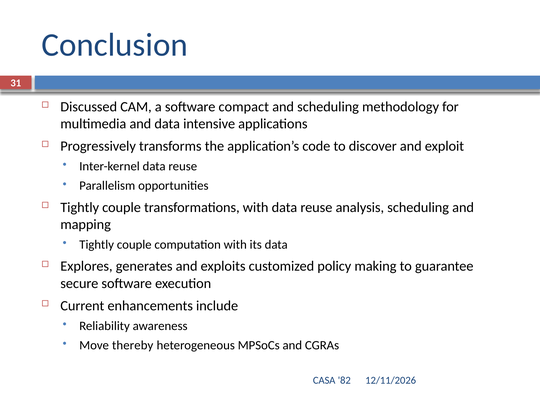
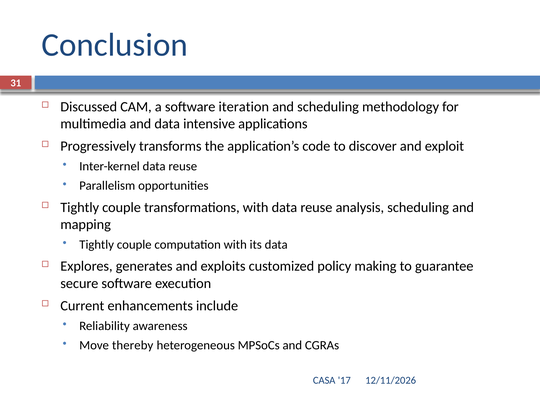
compact: compact -> iteration (244, 107)
82: 82 -> 17 (344, 380)
